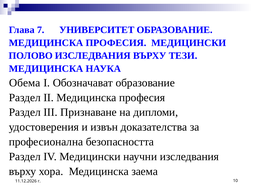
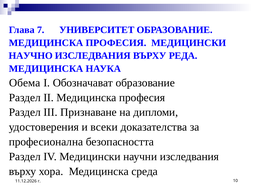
ПОЛОВО: ПОЛОВО -> НАУЧНО (31, 56)
ТЕЗИ: ТЕЗИ -> РЕДА (183, 56)
извън: извън -> всеки (104, 128)
заема: заема -> среда (145, 172)
